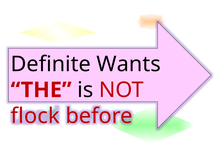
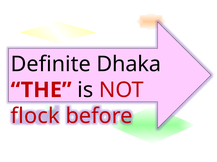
Wants: Wants -> Dhaka (129, 64)
